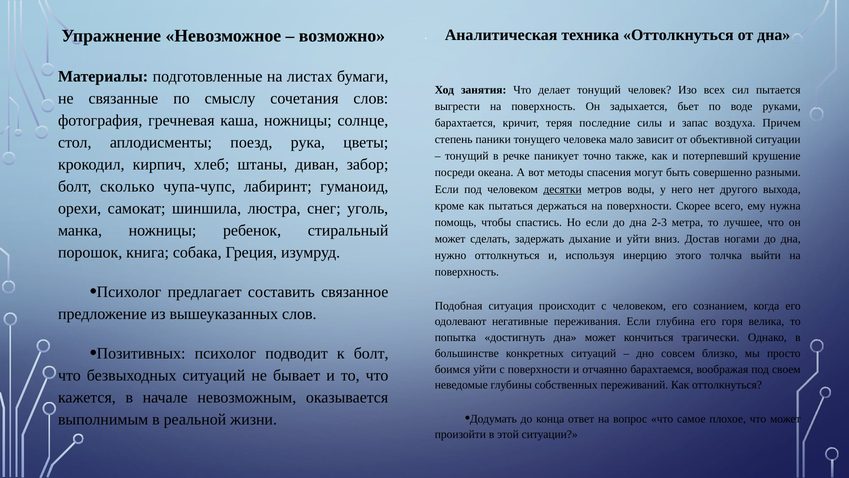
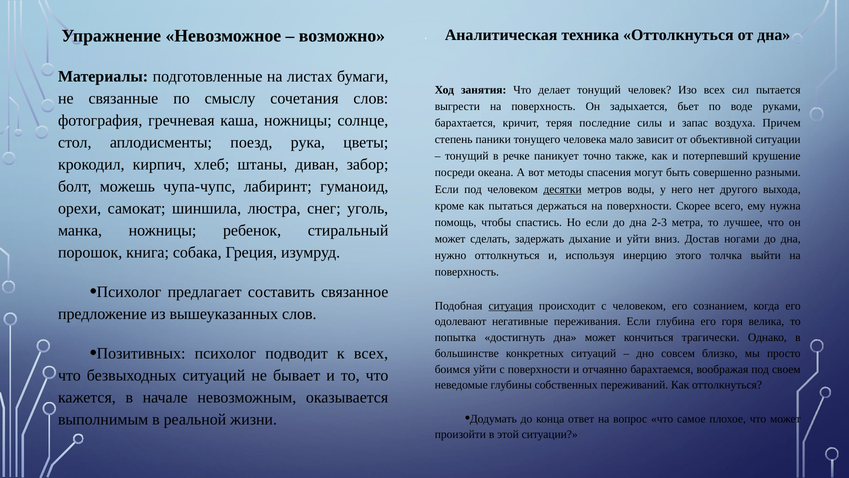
сколько: сколько -> можешь (127, 186)
ситуация underline: none -> present (511, 305)
к болт: болт -> всех (371, 353)
